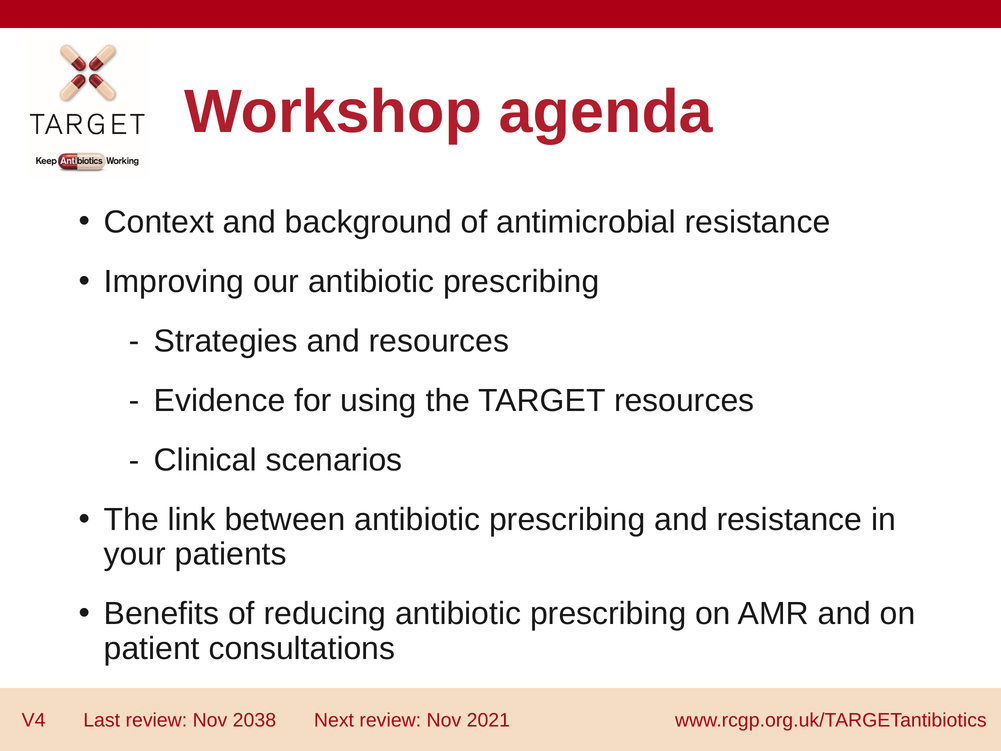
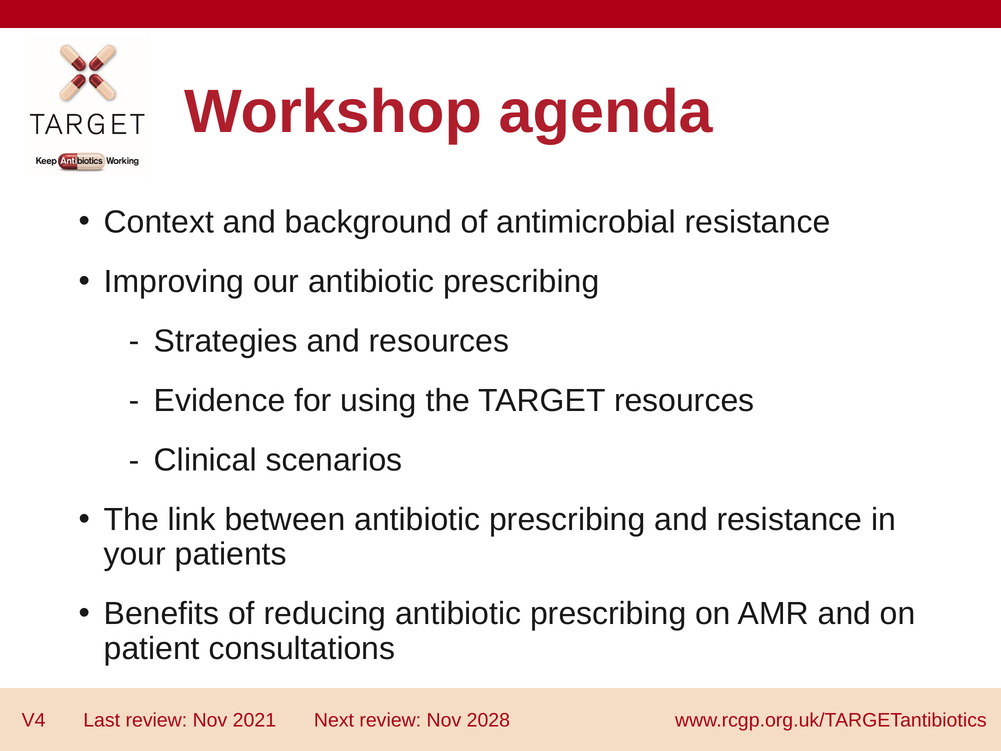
2038: 2038 -> 2021 (254, 720)
2021: 2021 -> 2028 (488, 720)
